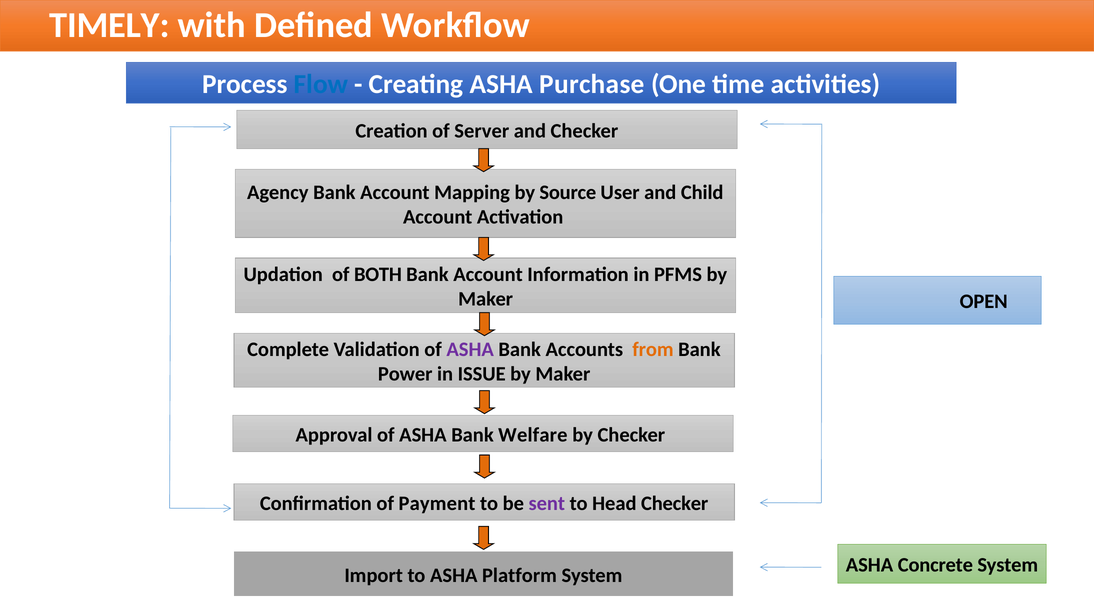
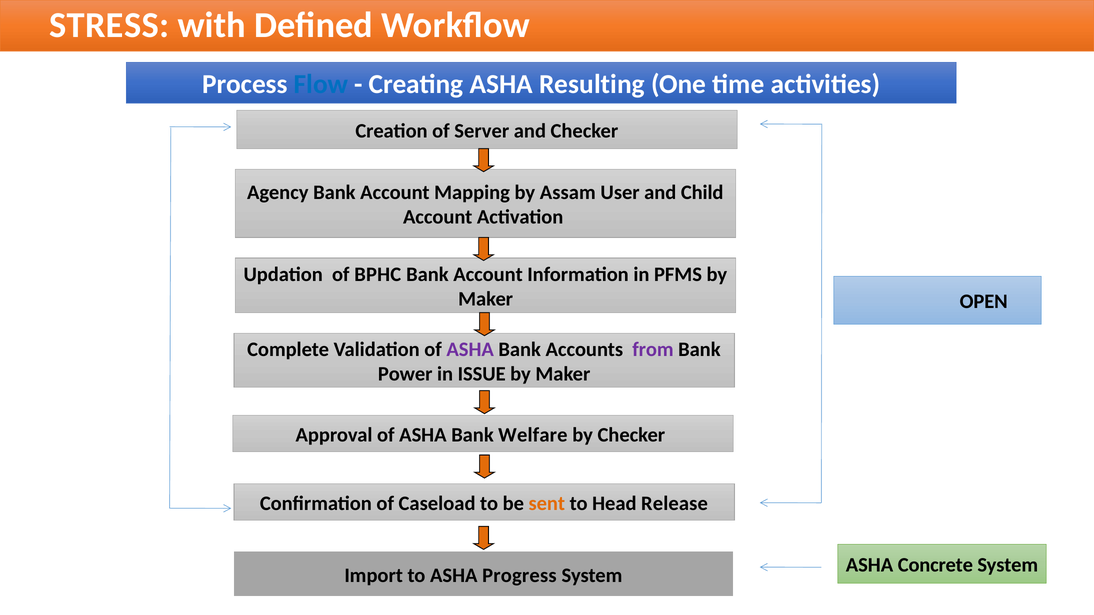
TIMELY: TIMELY -> STRESS (109, 25)
Purchase: Purchase -> Resulting (592, 85)
Source: Source -> Assam (568, 193)
BOTH: BOTH -> BPHC (378, 275)
from colour: orange -> purple (653, 349)
Payment: Payment -> Caseload (437, 504)
sent colour: purple -> orange (547, 504)
Head Checker: Checker -> Release (674, 504)
Platform: Platform -> Progress (519, 576)
